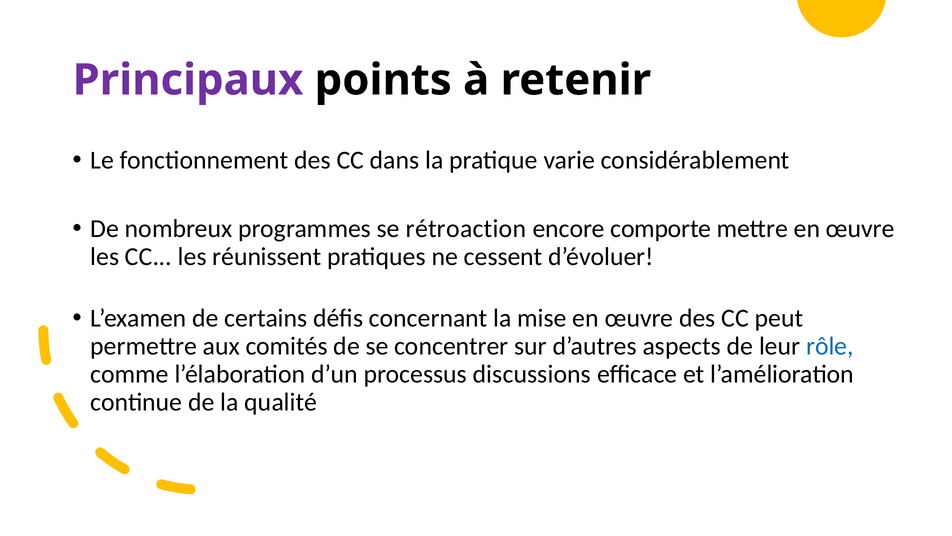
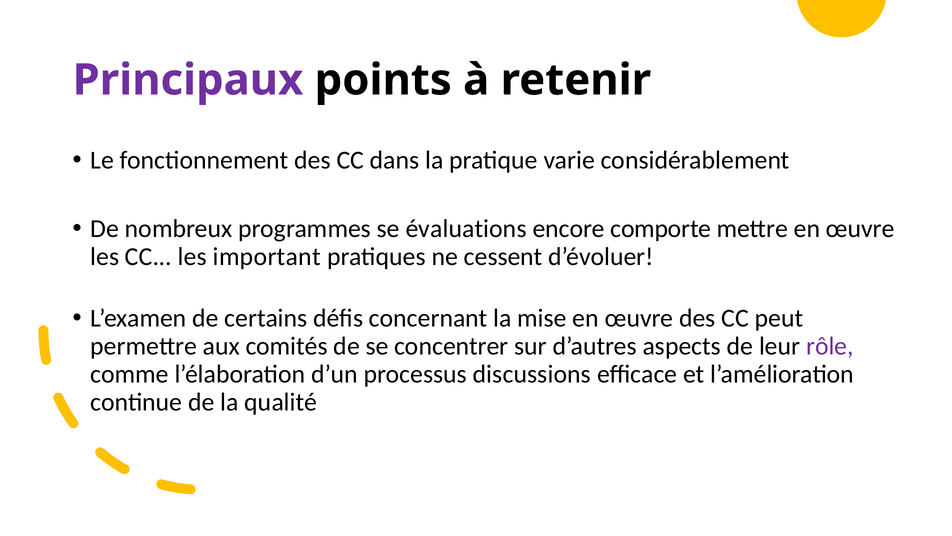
rétroaction: rétroaction -> évaluations (466, 229)
réunissent: réunissent -> important (267, 257)
rôle colour: blue -> purple (830, 346)
